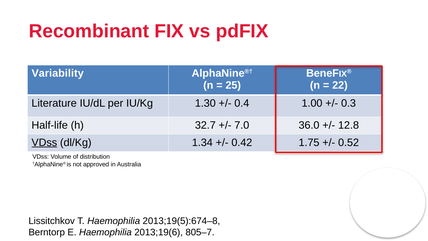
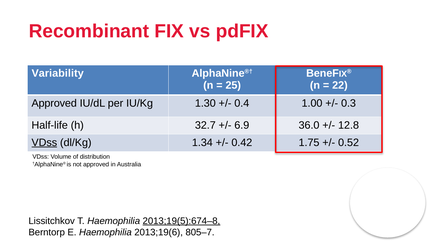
Literature: Literature -> Approved (54, 103)
7.0: 7.0 -> 6.9 (242, 125)
2013;19(5):674–8 underline: none -> present (181, 221)
